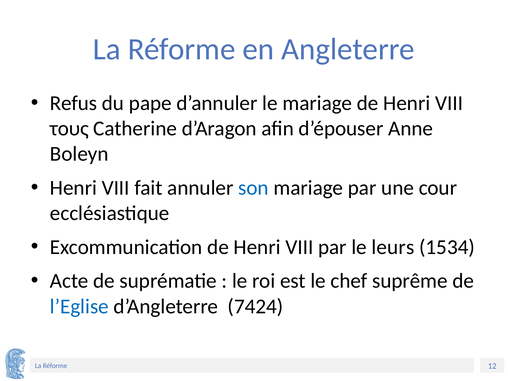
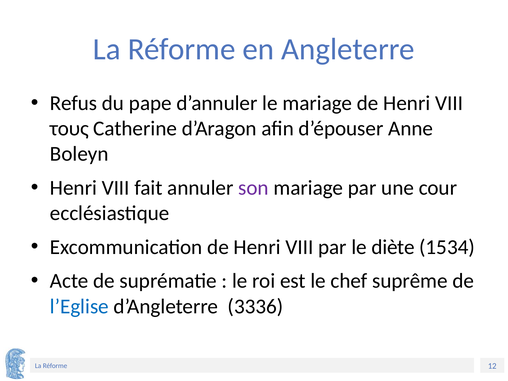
son colour: blue -> purple (253, 188)
leurs: leurs -> diète (393, 247)
7424: 7424 -> 3336 (255, 306)
